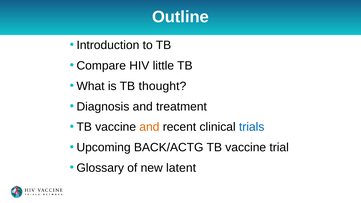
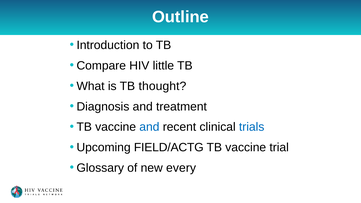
and colour: orange -> blue (149, 127)
BACK/ACTG: BACK/ACTG -> FIELD/ACTG (169, 148)
latent: latent -> every (181, 168)
